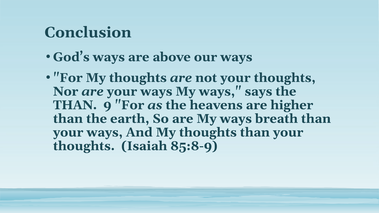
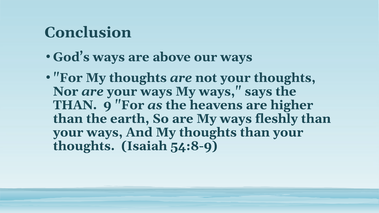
breath: breath -> fleshly (276, 119)
85:8-9: 85:8-9 -> 54:8-9 (194, 146)
